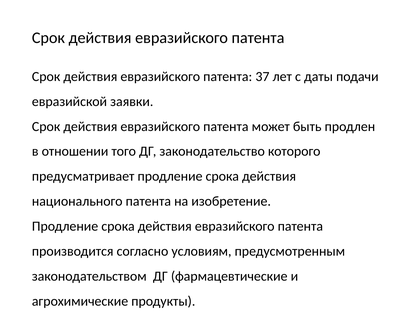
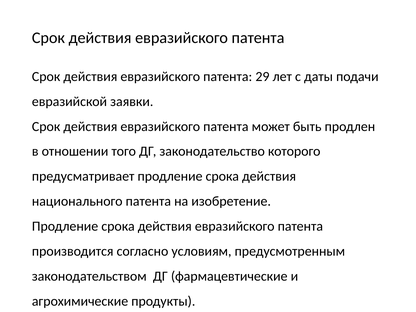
37: 37 -> 29 (262, 77)
